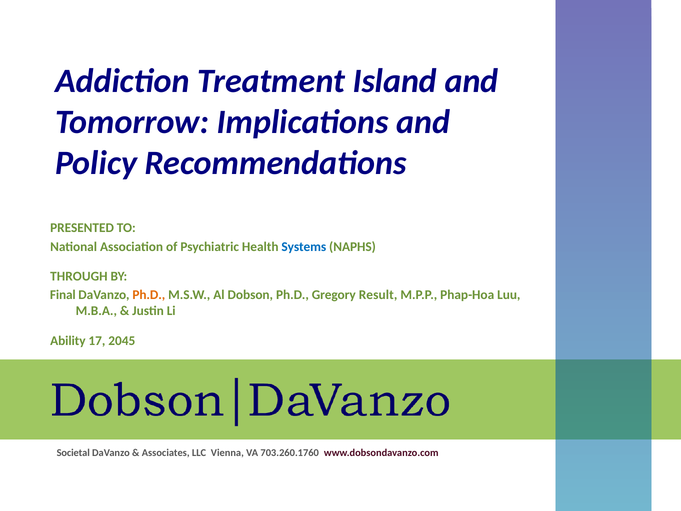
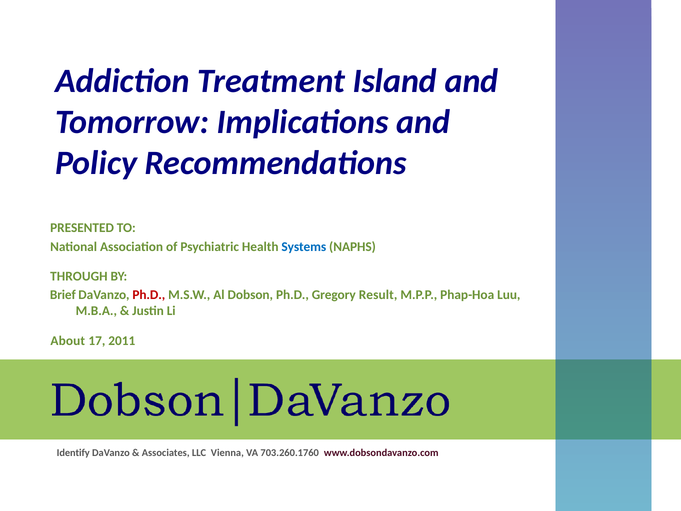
Final: Final -> Brief (63, 295)
Ph.D colour: orange -> red (149, 295)
Ability: Ability -> About (68, 341)
2045: 2045 -> 2011 (122, 341)
Societal: Societal -> Identify (73, 453)
